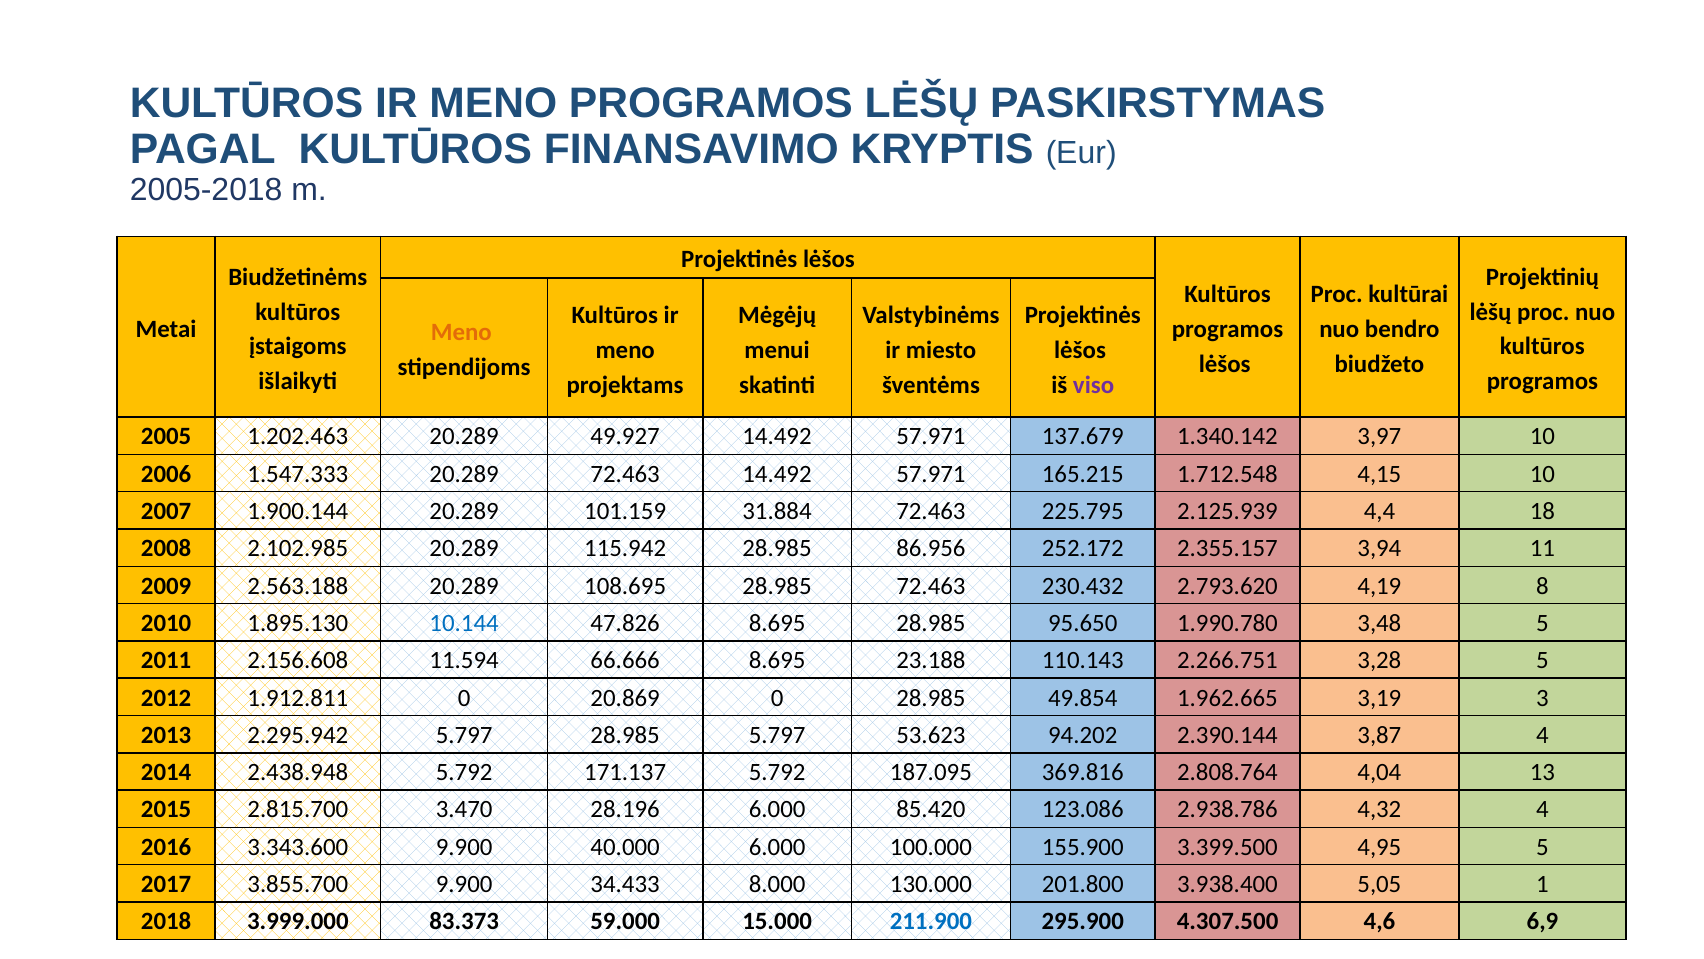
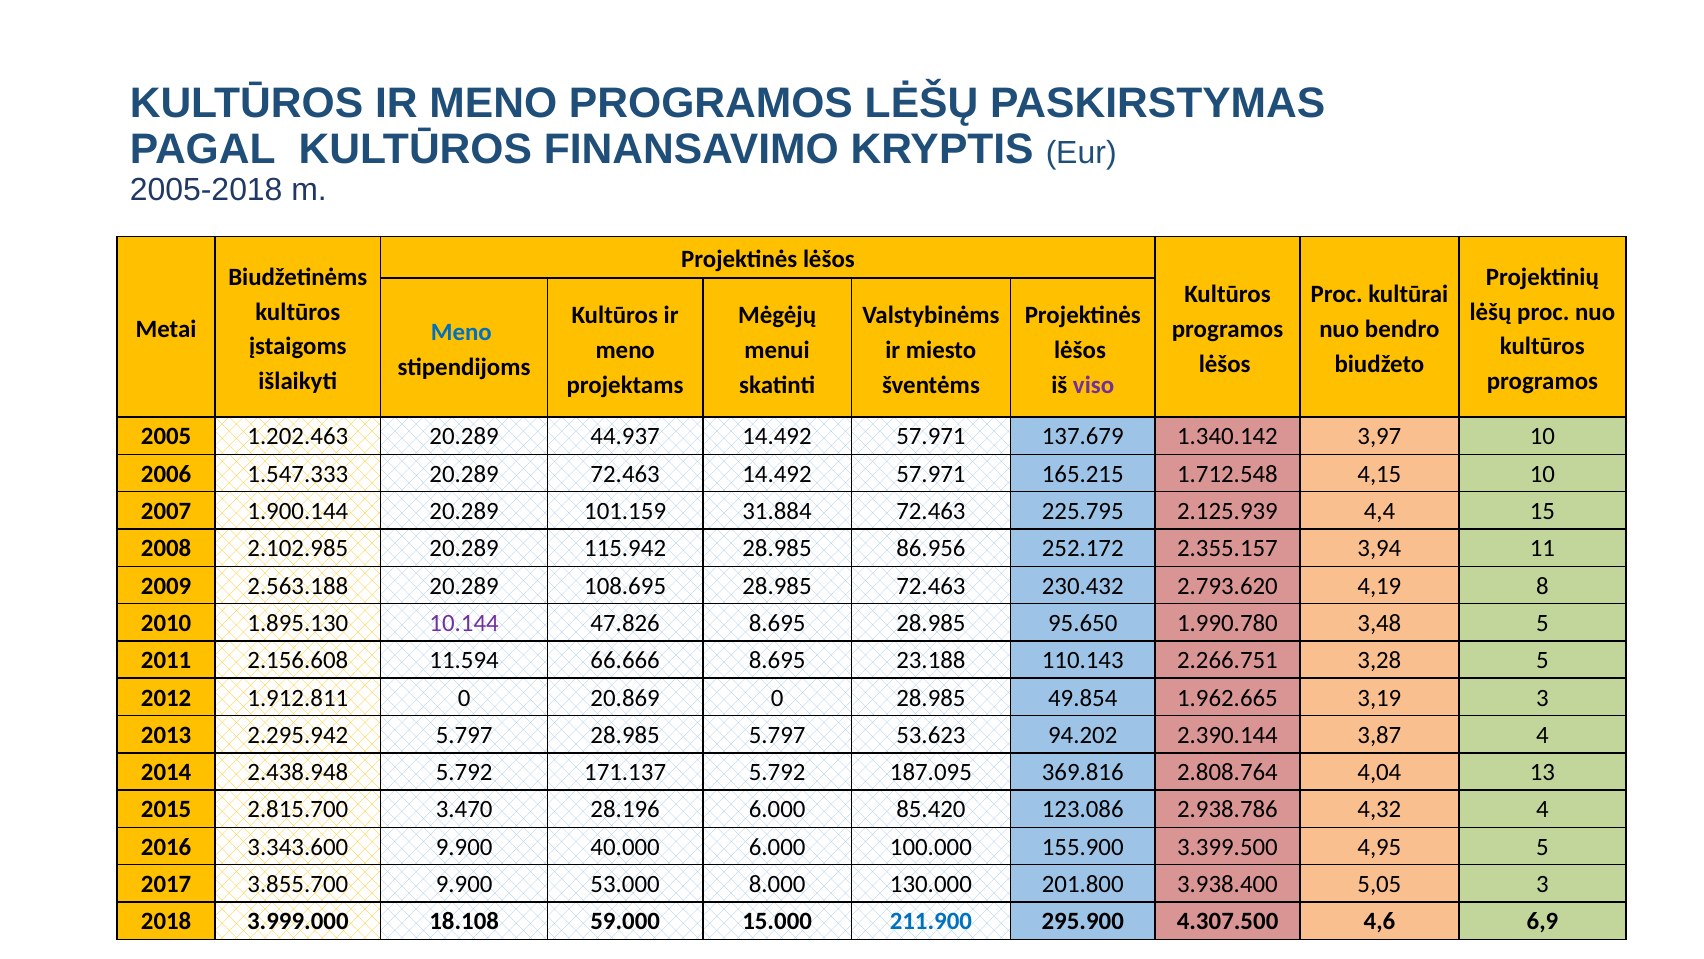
Meno colour: orange -> blue (461, 332)
49.927: 49.927 -> 44.937 (625, 436)
18: 18 -> 15 (1542, 511)
10.144 colour: blue -> purple (464, 623)
34.433: 34.433 -> 53.000 (625, 884)
5,05 1: 1 -> 3 (1542, 884)
83.373: 83.373 -> 18.108 (464, 921)
